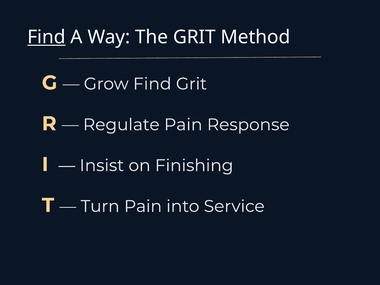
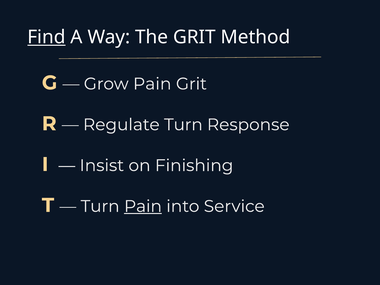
Grow Find: Find -> Pain (152, 84)
Regulate Pain: Pain -> Turn (183, 125)
Pain underline: none -> present (143, 206)
